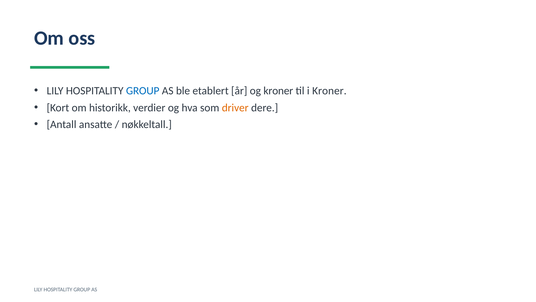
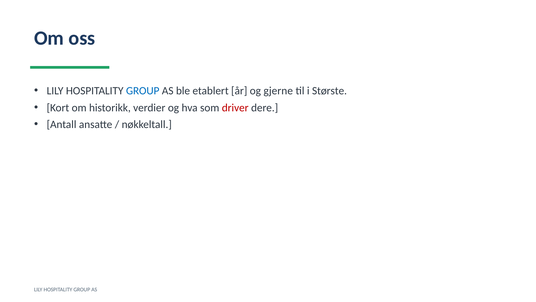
og kroner: kroner -> gjerne (278, 91)
i Kroner: Kroner -> Største (329, 91)
driver colour: orange -> red (235, 108)
